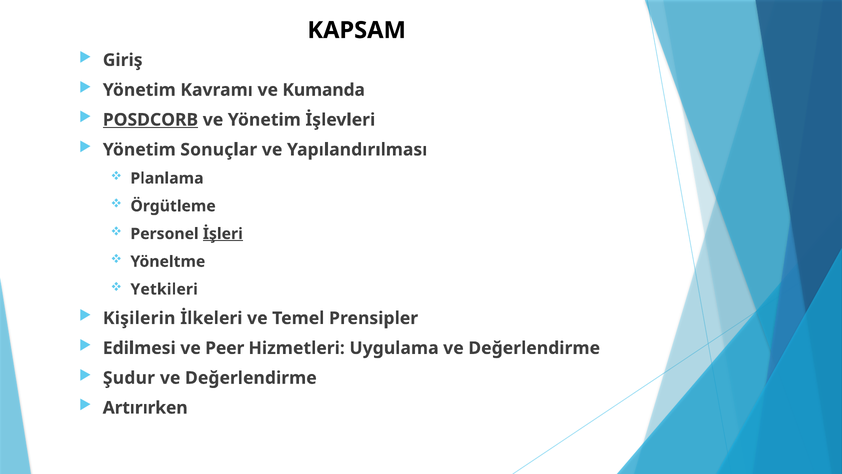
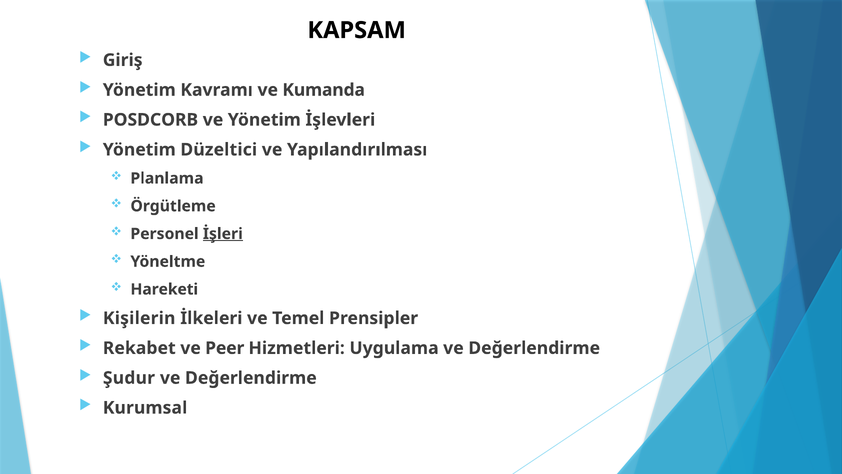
POSDCORB underline: present -> none (150, 120)
Sonuçlar: Sonuçlar -> Düzeltici (219, 150)
Yetkileri: Yetkileri -> Hareketi (164, 289)
Edilmesi: Edilmesi -> Rekabet (139, 348)
Artırırken: Artırırken -> Kurumsal (145, 408)
